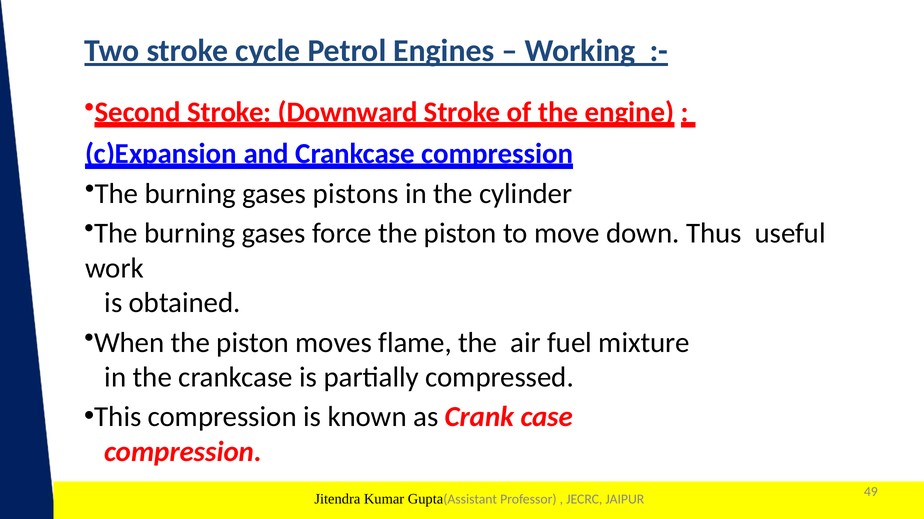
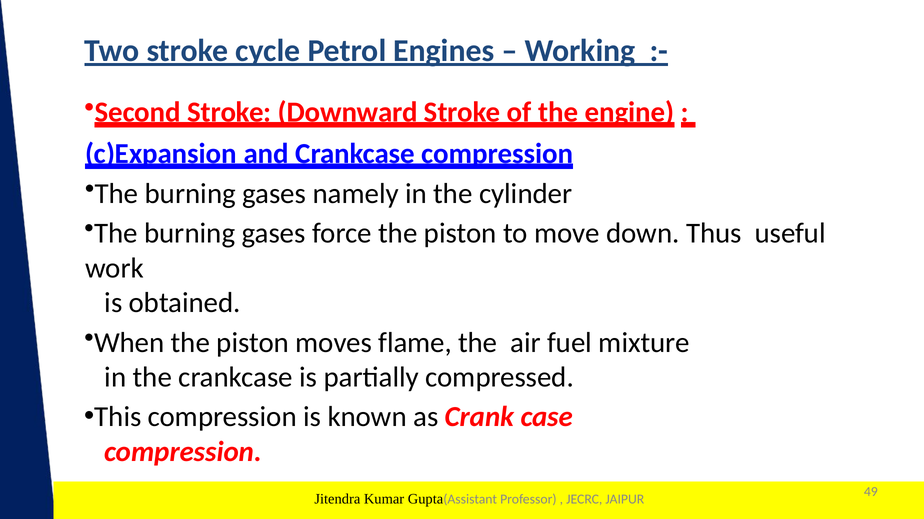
pistons: pistons -> namely (356, 194)
